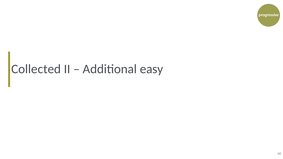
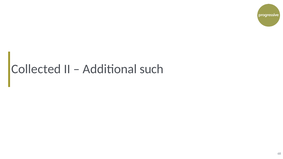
easy: easy -> such (152, 69)
